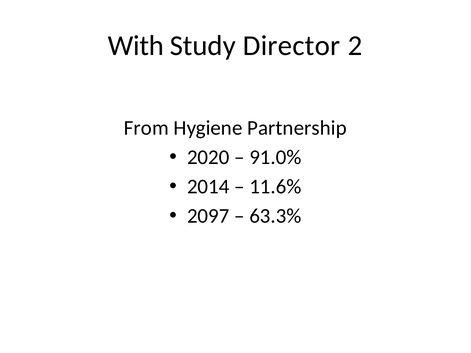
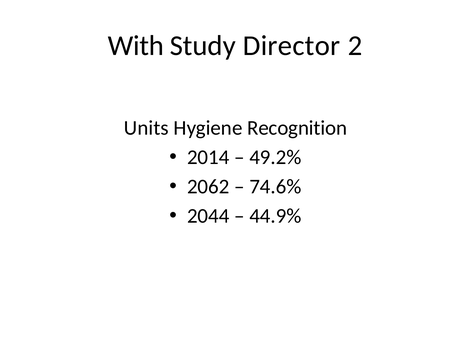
From: From -> Units (146, 128)
Partnership: Partnership -> Recognition (297, 128)
2020: 2020 -> 2014 (208, 157)
91.0%: 91.0% -> 49.2% (275, 157)
2014: 2014 -> 2062 (208, 187)
11.6%: 11.6% -> 74.6% (275, 187)
2097: 2097 -> 2044 (208, 216)
63.3%: 63.3% -> 44.9% (275, 216)
